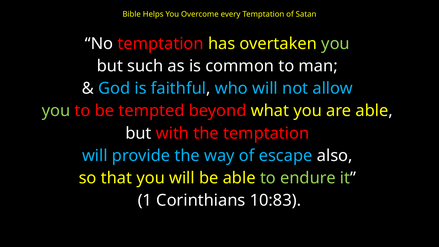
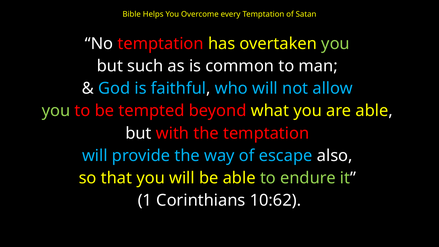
10:83: 10:83 -> 10:62 (275, 200)
